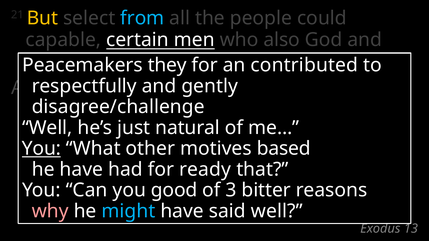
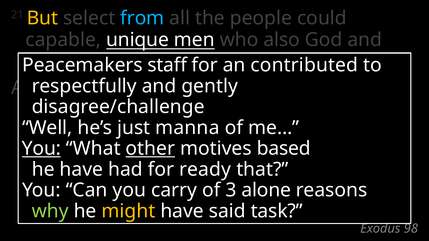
certain: certain -> unique (138, 40)
they: they -> staff (167, 65)
natural: natural -> manna (187, 128)
other underline: none -> present (150, 149)
good: good -> carry (174, 190)
bitter: bitter -> alone (266, 190)
why colour: pink -> light green (50, 211)
might colour: light blue -> yellow (128, 211)
said well: well -> task (277, 211)
13: 13 -> 98 (411, 229)
